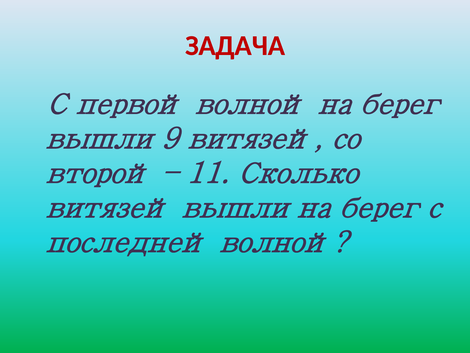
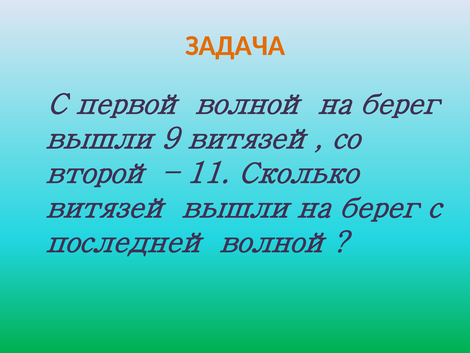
ЗАДАЧА colour: red -> orange (235, 45)
